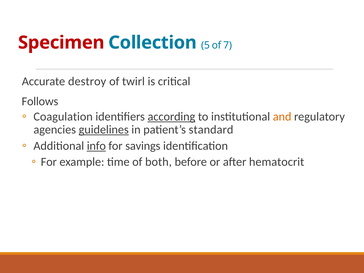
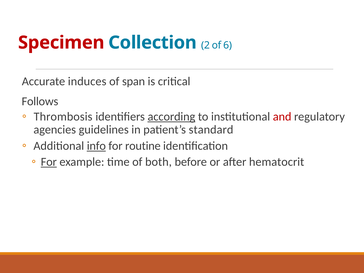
5: 5 -> 2 (205, 45)
7: 7 -> 6 (228, 45)
destroy: destroy -> induces (87, 81)
twirl: twirl -> span (134, 81)
Coagulation: Coagulation -> Thrombosis (63, 117)
and colour: orange -> red (282, 117)
guidelines underline: present -> none (104, 130)
savings: savings -> routine (143, 146)
For underline: none -> present (49, 162)
